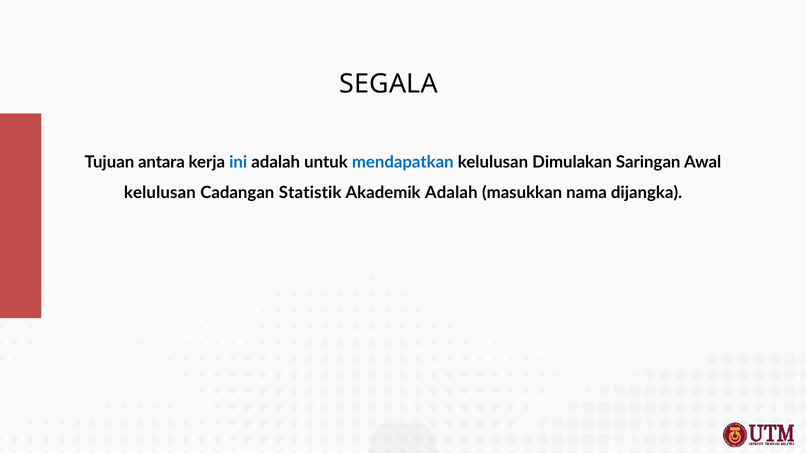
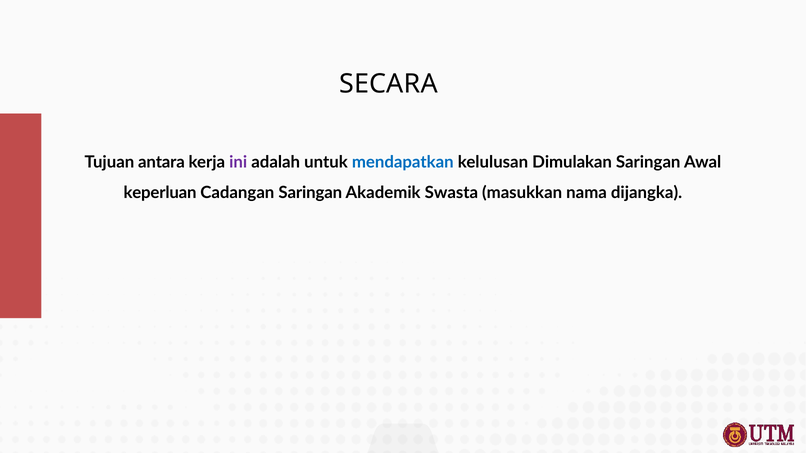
SEGALA: SEGALA -> SECARA (389, 84)
ini colour: blue -> purple (238, 162)
kelulusan: kelulusan -> keperluan (160, 193)
Cadangan Statistik: Statistik -> Saringan (310, 193)
Akademik Adalah: Adalah -> Swasta (451, 193)
